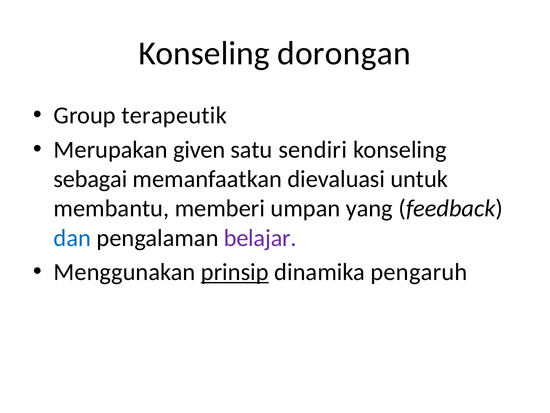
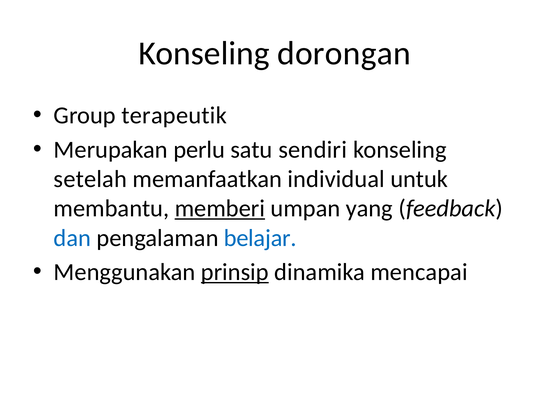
given: given -> perlu (199, 150)
sebagai: sebagai -> setelah (90, 179)
dievaluasi: dievaluasi -> individual (336, 179)
memberi underline: none -> present (220, 208)
belajar colour: purple -> blue (260, 238)
pengaruh: pengaruh -> mencapai (419, 272)
